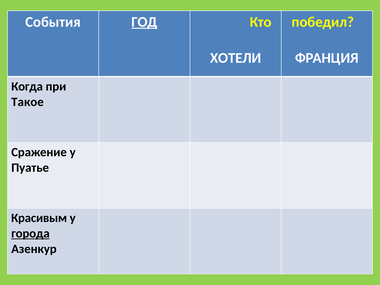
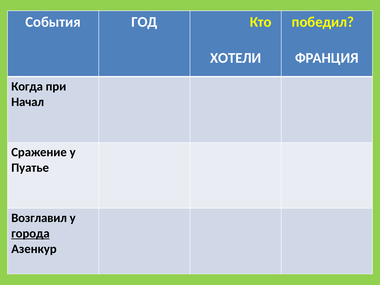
ГОД underline: present -> none (144, 22)
Такое: Такое -> Начал (28, 102)
Красивым: Красивым -> Возглавил (39, 218)
